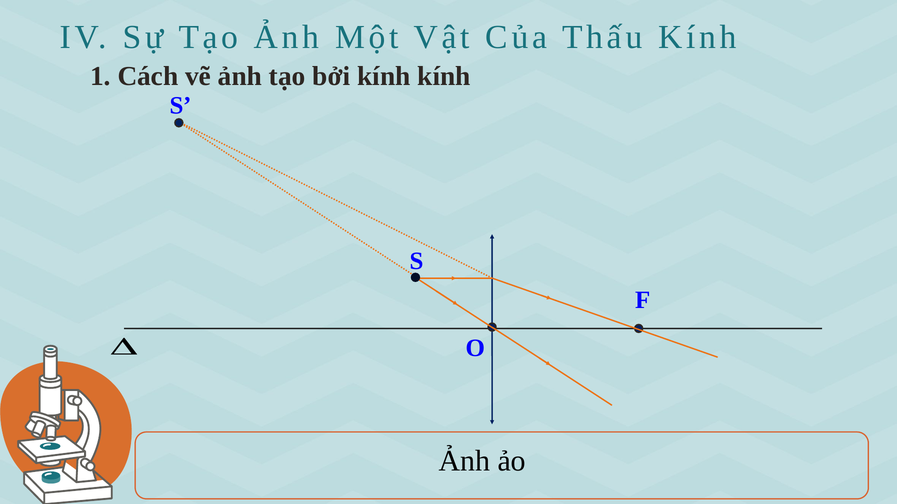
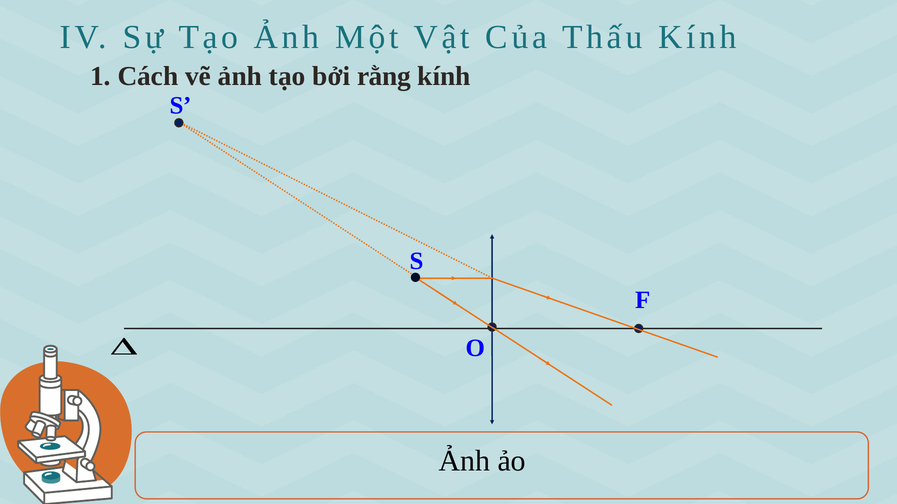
bởi kính: kính -> rằng (384, 77)
